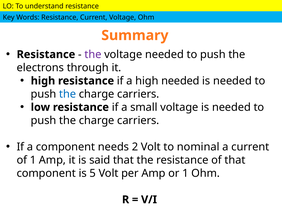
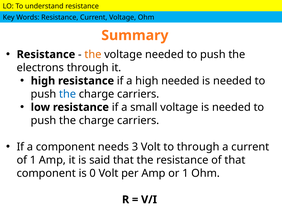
the colour: purple -> orange (93, 54)
2: 2 -> 3 (135, 146)
to nominal: nominal -> through (198, 146)
5: 5 -> 0 (93, 173)
